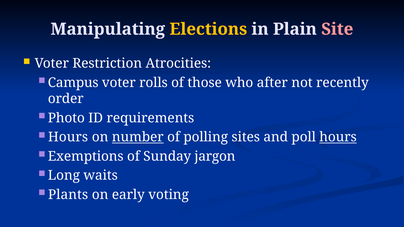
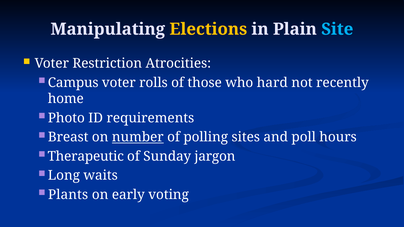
Site colour: pink -> light blue (337, 29)
after: after -> hard (272, 83)
order: order -> home (66, 99)
Hours: Hours -> Breast (68, 137)
hours underline: present -> none (338, 137)
Exemptions: Exemptions -> Therapeutic (86, 157)
